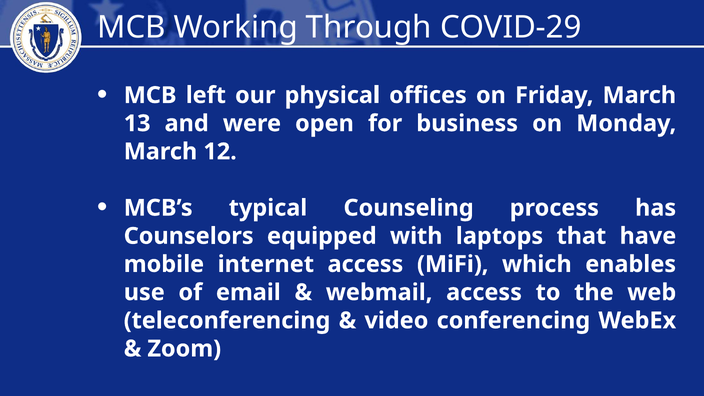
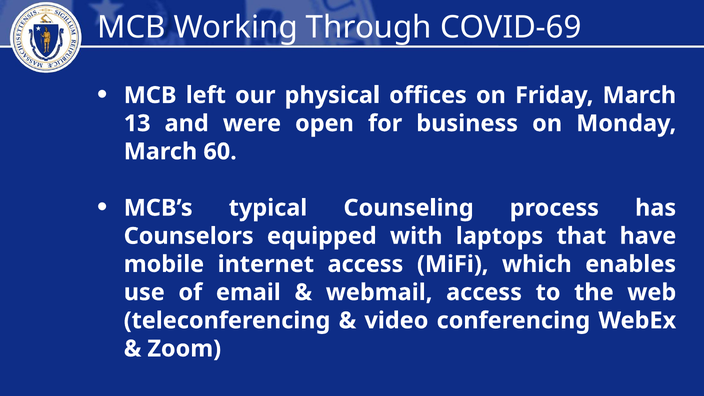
COVID-29: COVID-29 -> COVID-69 (511, 28)
12: 12 -> 60 (220, 152)
